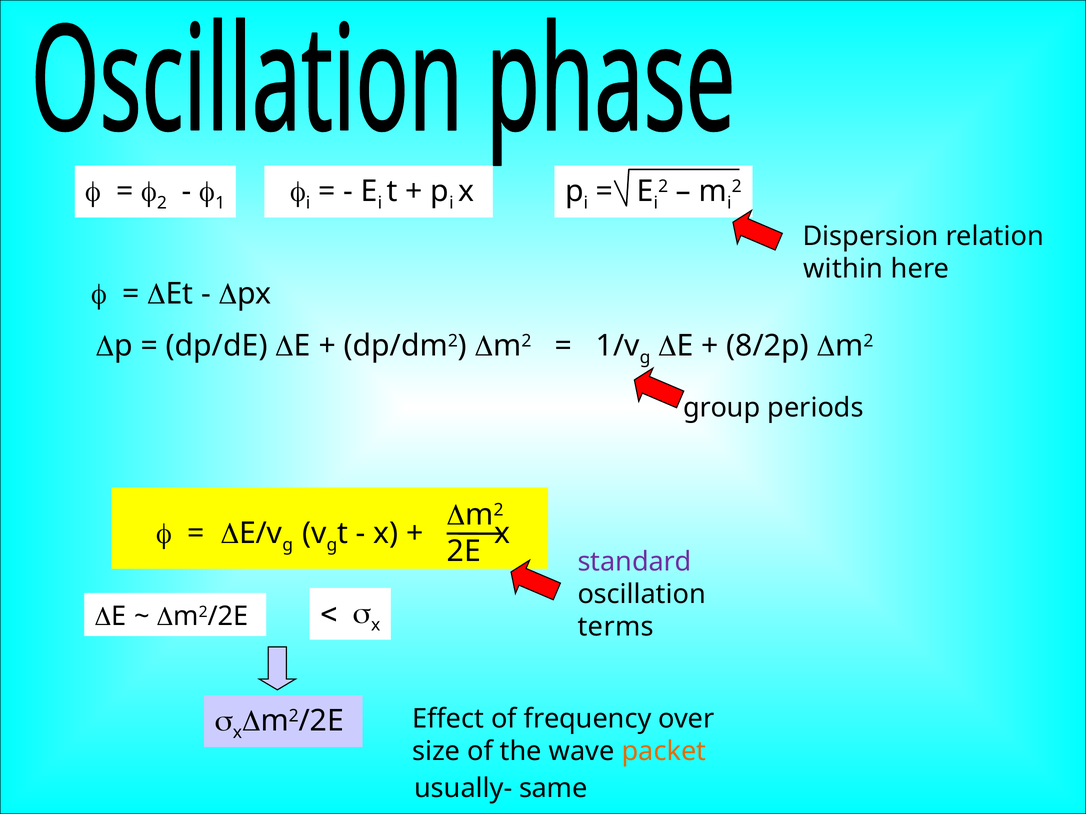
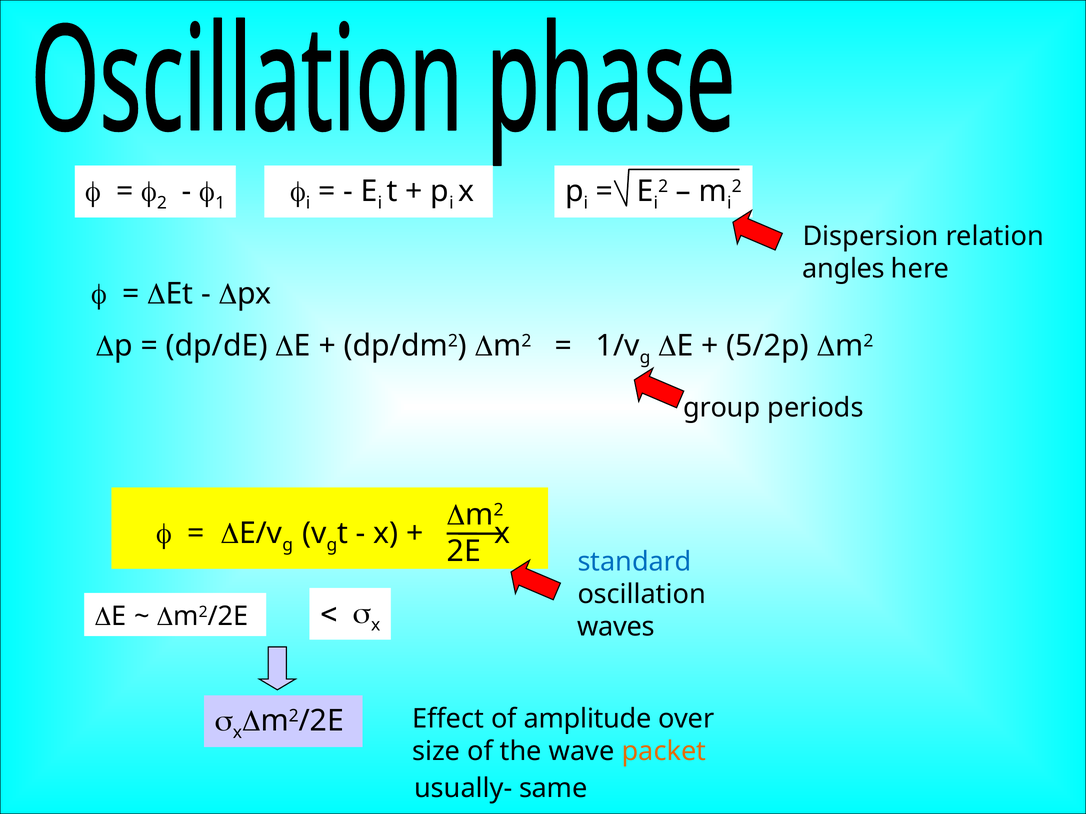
within: within -> angles (843, 269)
8/2p: 8/2p -> 5/2p (768, 346)
standard colour: purple -> blue (635, 562)
terms: terms -> waves (616, 627)
frequency: frequency -> amplitude (588, 719)
